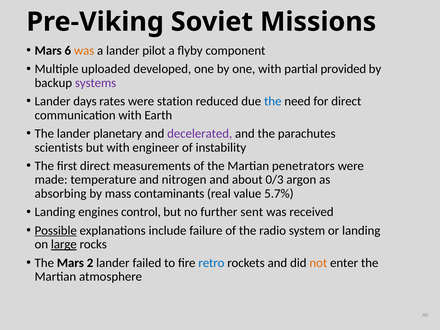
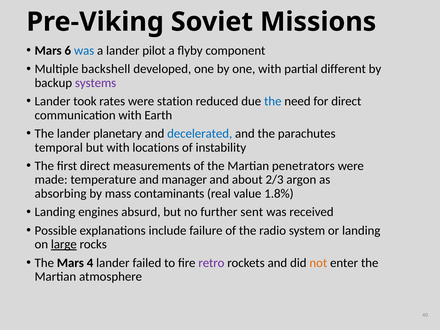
was colour: orange -> blue (84, 51)
uploaded: uploaded -> backshell (106, 69)
provided: provided -> different (343, 69)
days: days -> took (85, 101)
decelerated colour: purple -> blue (200, 134)
scientists: scientists -> temporal (59, 147)
engineer: engineer -> locations (156, 147)
nitrogen: nitrogen -> manager (184, 180)
0/3: 0/3 -> 2/3 (275, 180)
5.7%: 5.7% -> 1.8% (279, 194)
control: control -> absurd (141, 212)
Possible underline: present -> none (56, 231)
2: 2 -> 4 (90, 263)
retro colour: blue -> purple (211, 263)
